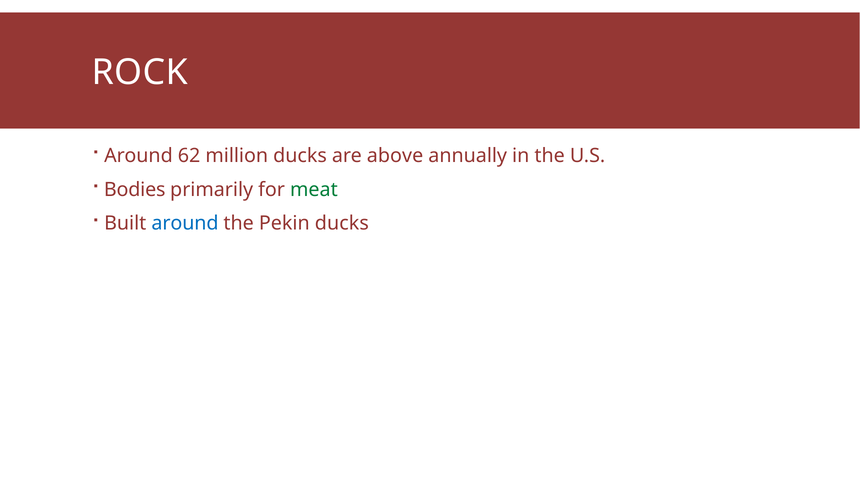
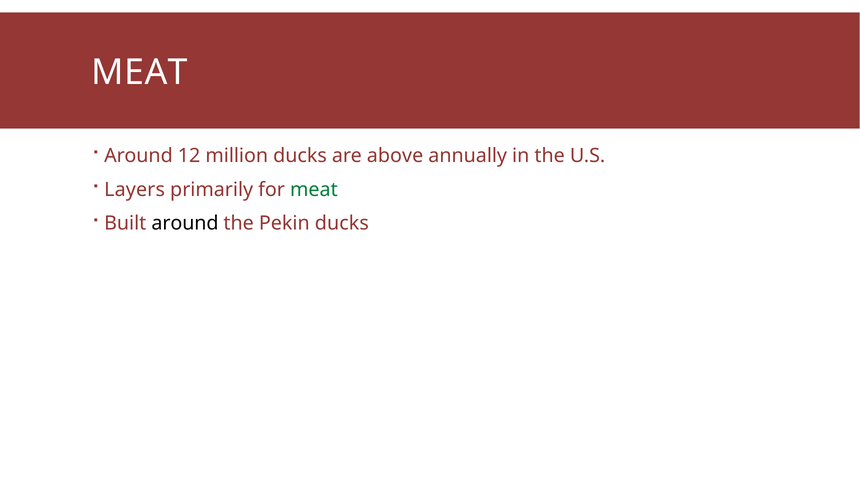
ROCK: ROCK -> MEAT (140, 72)
62: 62 -> 12 (189, 156)
Bodies: Bodies -> Layers (135, 189)
around colour: blue -> black (185, 223)
